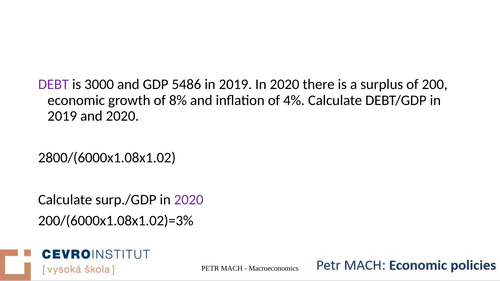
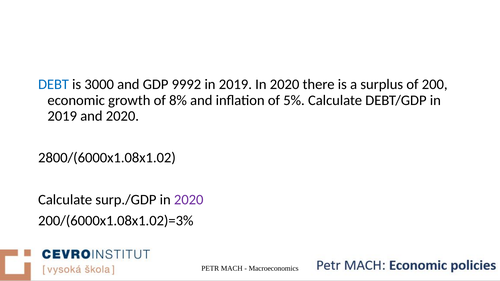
DEBT colour: purple -> blue (54, 85)
5486: 5486 -> 9992 (186, 85)
4%: 4% -> 5% (294, 100)
